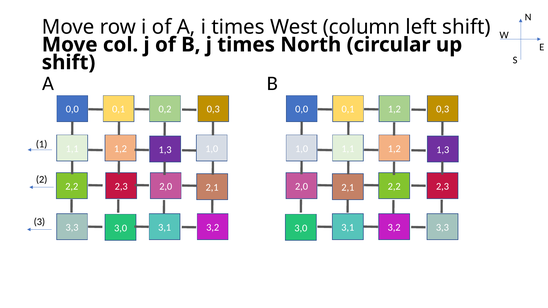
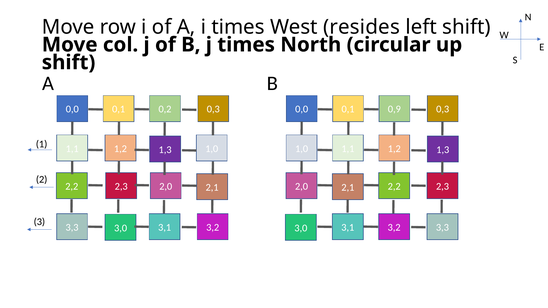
column: column -> resides (361, 27)
0,1 1,2: 1,2 -> 0,9 (394, 109)
